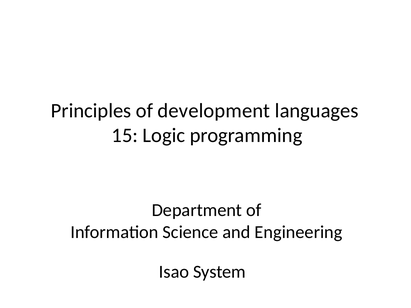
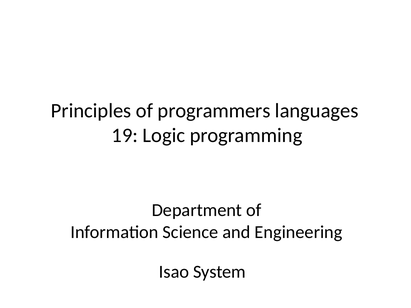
development: development -> programmers (214, 111)
15: 15 -> 19 (125, 136)
